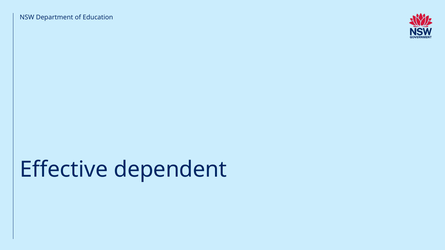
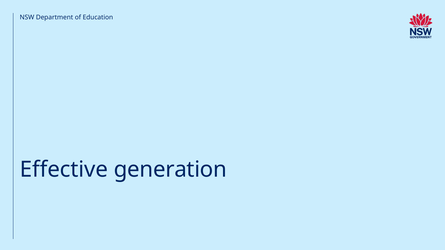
dependent: dependent -> generation (170, 170)
